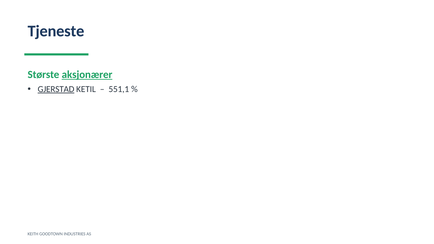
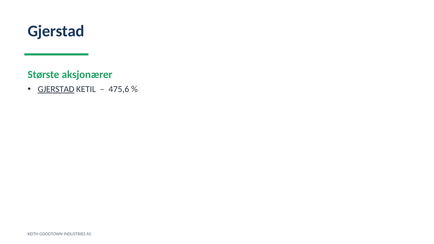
Tjeneste: Tjeneste -> Gjerstad (56, 31)
aksjonærer underline: present -> none (87, 75)
551,1: 551,1 -> 475,6 (119, 89)
